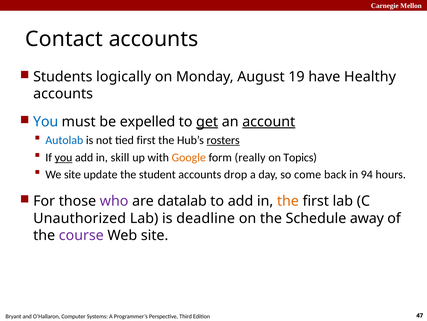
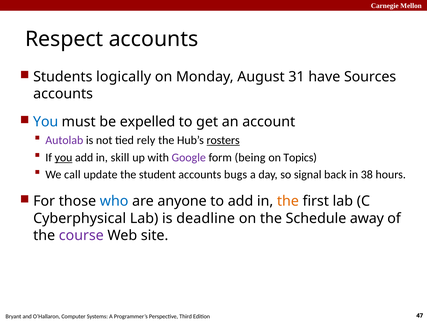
Contact: Contact -> Respect (64, 39)
19: 19 -> 31 (296, 77)
Healthy: Healthy -> Sources (370, 77)
get underline: present -> none (207, 121)
account underline: present -> none (269, 121)
Autolab colour: blue -> purple (64, 140)
tied first: first -> rely (146, 140)
Google colour: orange -> purple (189, 157)
really: really -> being (250, 157)
We site: site -> call (72, 174)
drop: drop -> bugs (236, 174)
come: come -> signal (308, 174)
94: 94 -> 38 (367, 174)
who colour: purple -> blue (114, 201)
datalab: datalab -> anyone (182, 201)
Unauthorized: Unauthorized -> Cyberphysical (80, 218)
